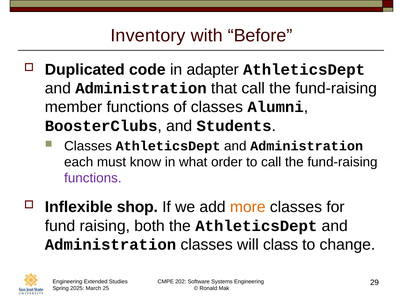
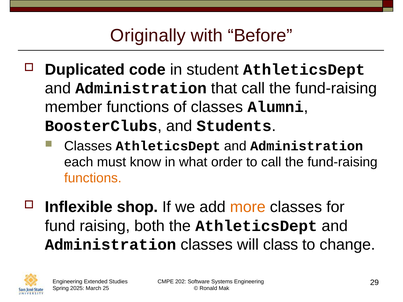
Inventory: Inventory -> Originally (148, 35)
adapter: adapter -> student (213, 70)
functions colour: purple -> orange (93, 178)
